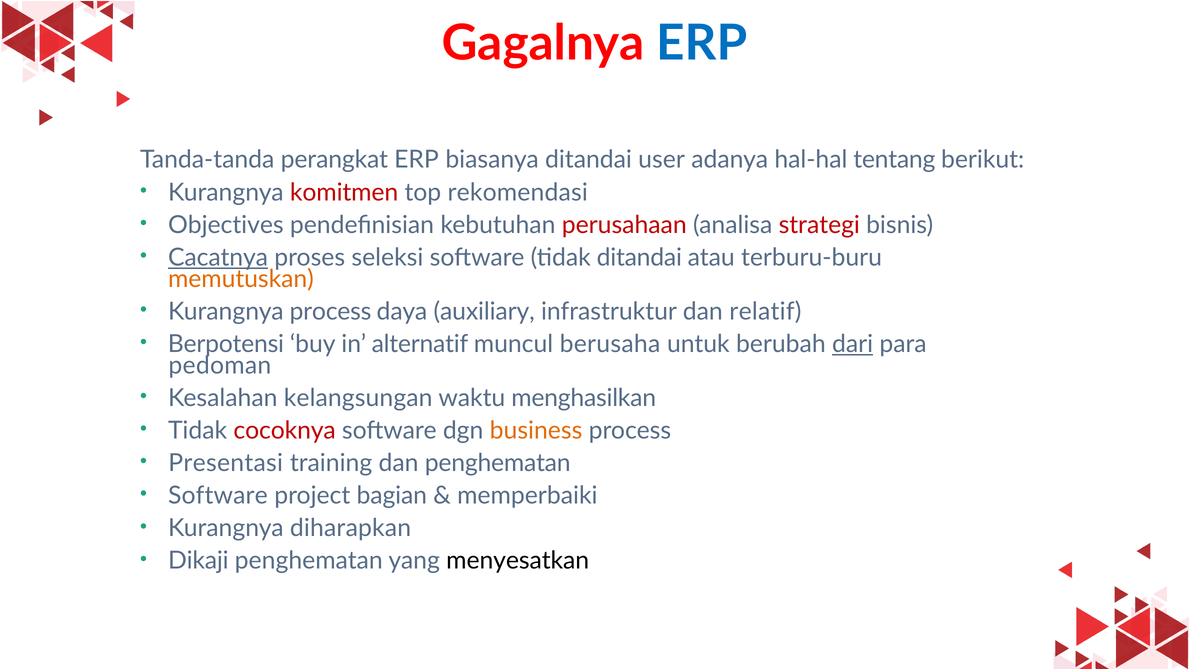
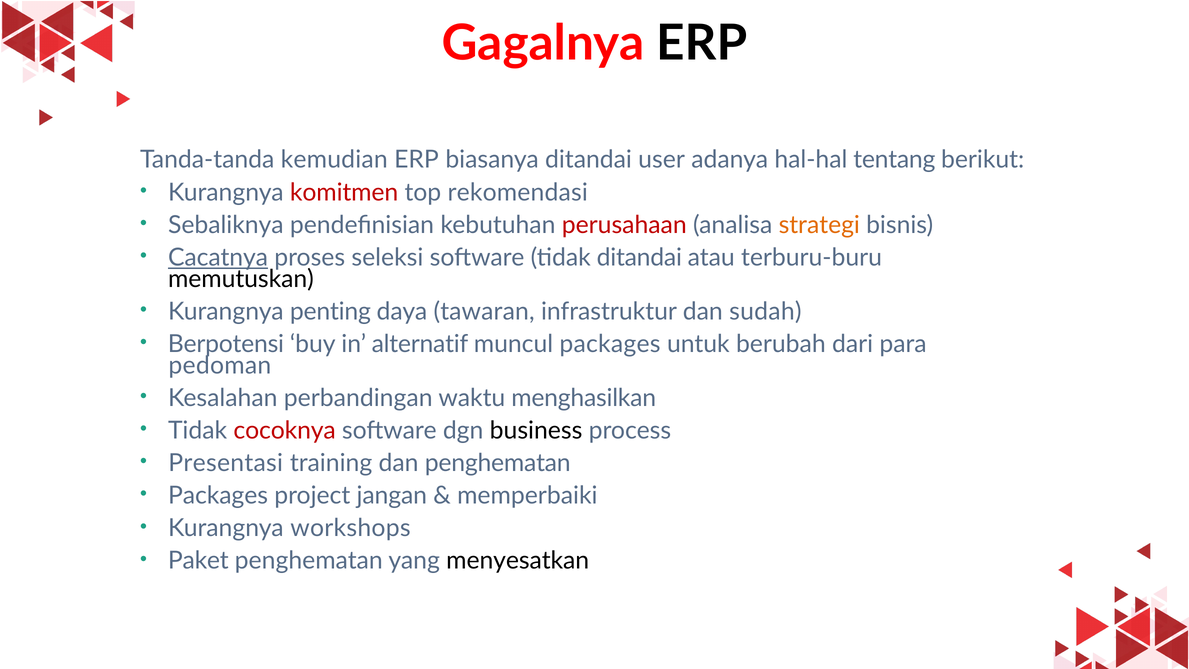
ERP colour: blue -> black (702, 44)
perangkat: perangkat -> kemudian (334, 160)
Objectives: Objectives -> Sebaliknya (226, 225)
strategi colour: red -> orange (819, 225)
memutuskan colour: orange -> black (241, 279)
Kurangnya process: process -> penting (330, 311)
auxiliary: auxiliary -> tawaran (484, 311)
relatif: relatif -> sudah (765, 311)
muncul berusaha: berusaha -> packages (610, 344)
dari underline: present -> none (853, 344)
kelangsungan: kelangsungan -> perbandingan (358, 398)
business colour: orange -> black (536, 430)
Software: Software -> Packages (218, 496)
bagian: bagian -> jangan (392, 496)
diharapkan: diharapkan -> workshops (350, 528)
Dikaji: Dikaji -> Paket (198, 561)
